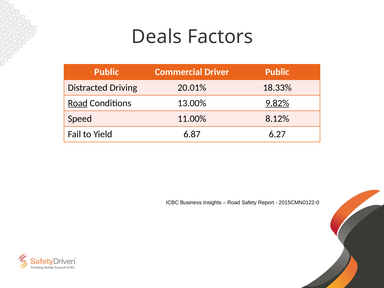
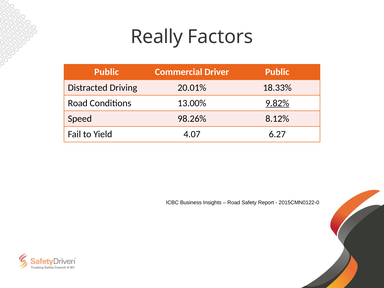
Deals: Deals -> Really (157, 37)
Road underline: present -> none (78, 103)
11.00%: 11.00% -> 98.26% (192, 119)
6.87: 6.87 -> 4.07 (192, 134)
